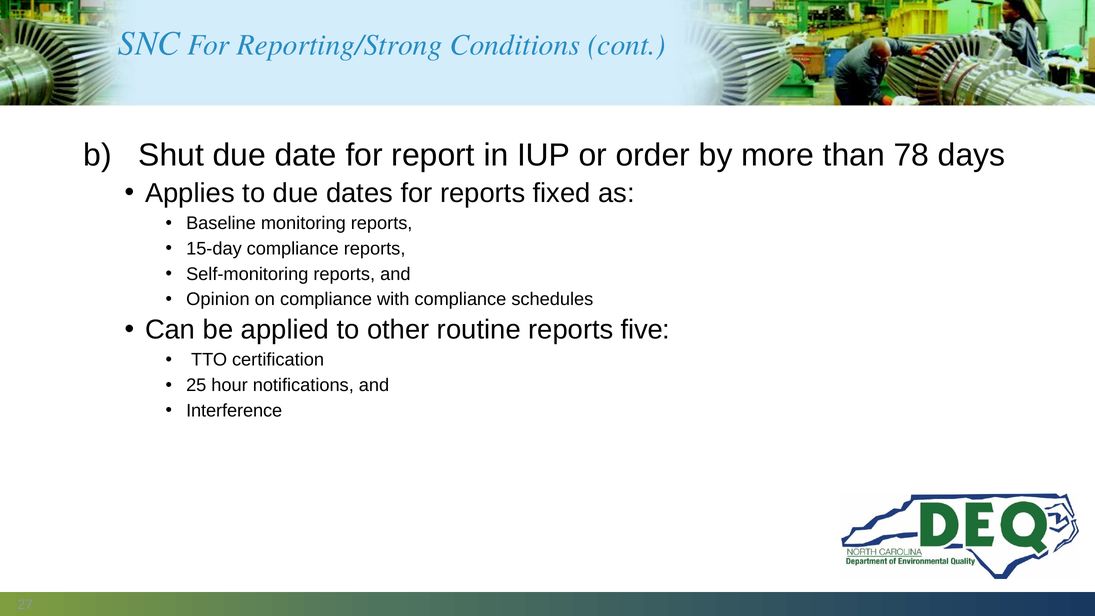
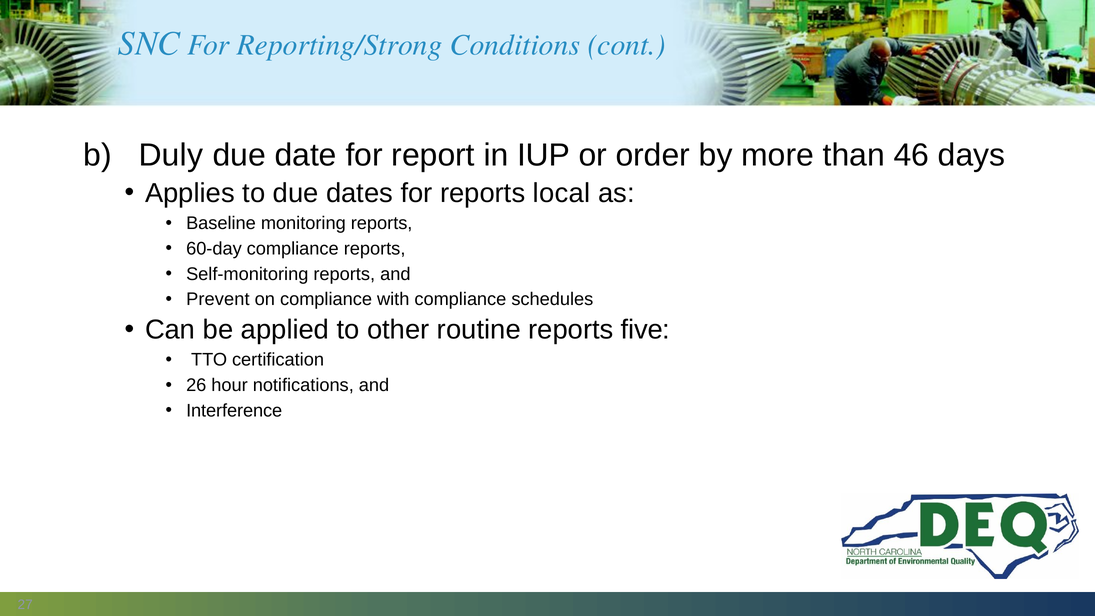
Shut: Shut -> Duly (171, 155)
78: 78 -> 46 (911, 155)
fixed: fixed -> local (562, 193)
15-day: 15-day -> 60-day (214, 249)
Opinion: Opinion -> Prevent (218, 299)
25: 25 -> 26 (196, 385)
